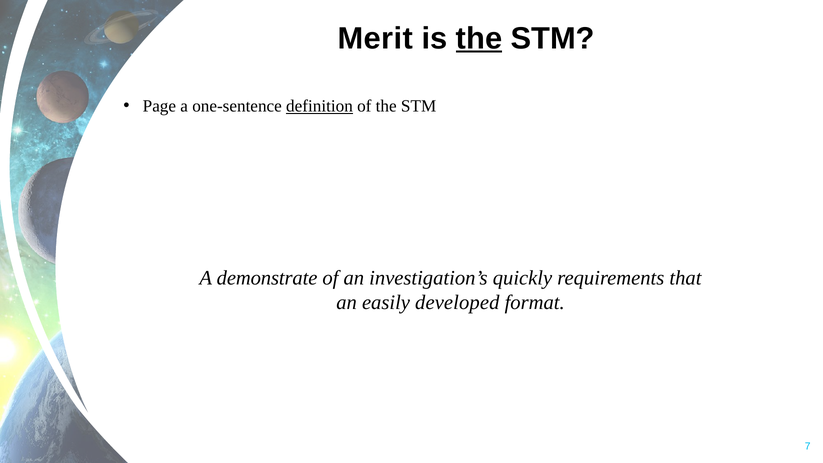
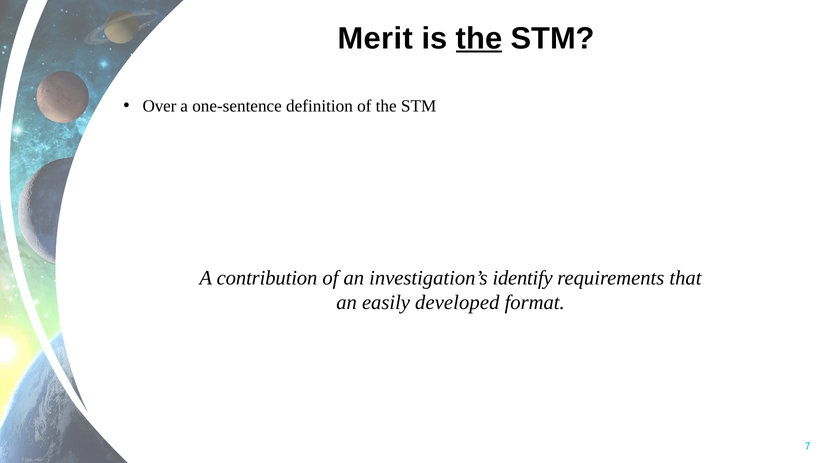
Page: Page -> Over (159, 106)
definition underline: present -> none (319, 106)
demonstrate: demonstrate -> contribution (267, 278)
quickly: quickly -> identify (523, 278)
